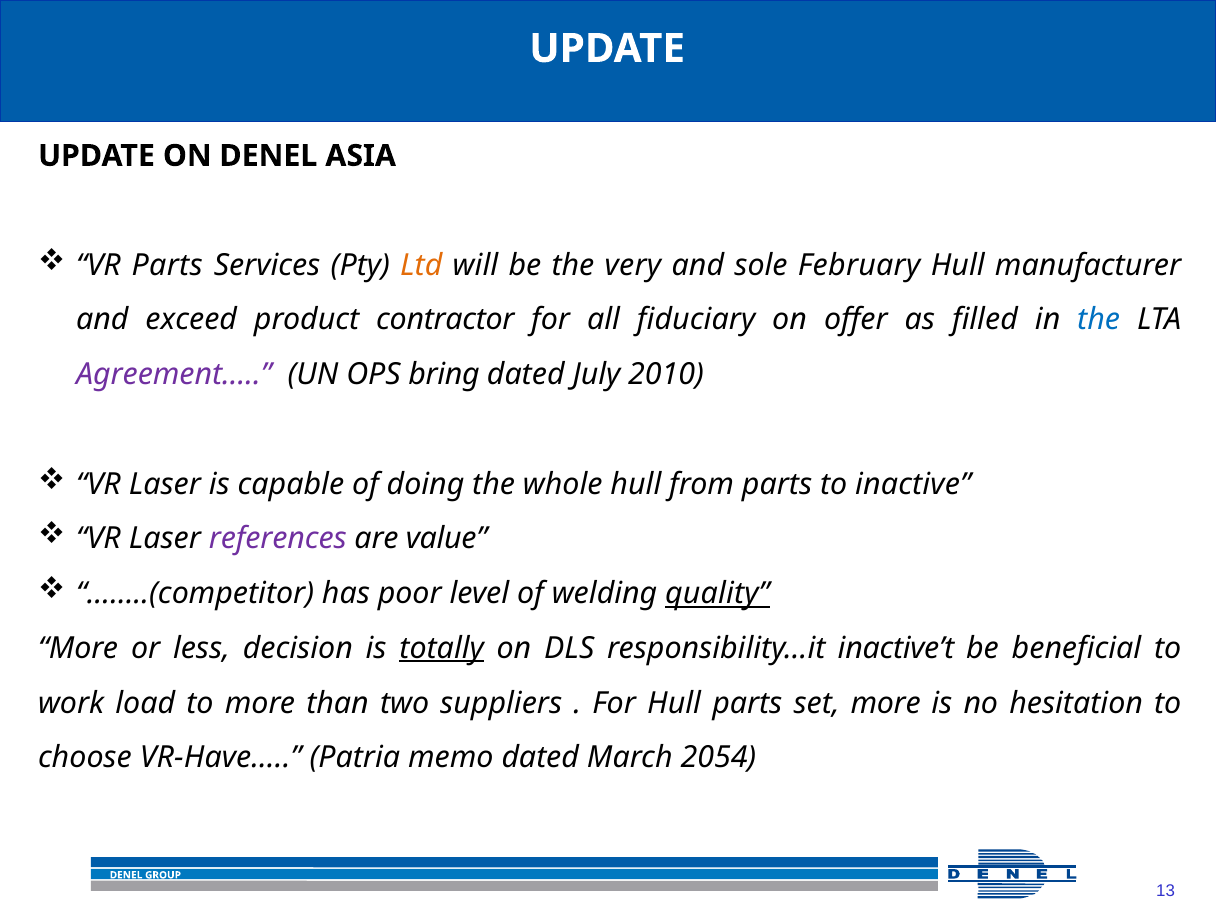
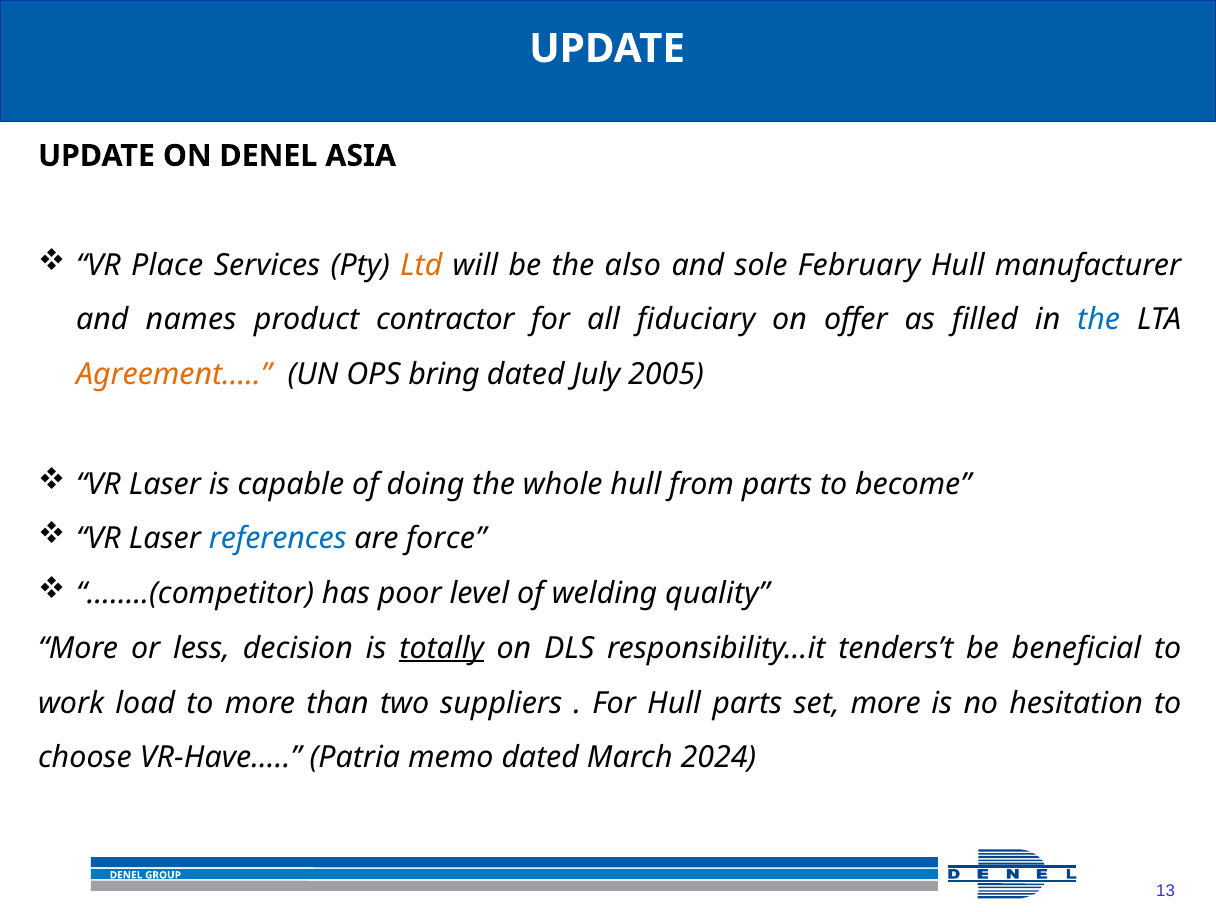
VR Parts: Parts -> Place (167, 265)
very: very -> also (633, 265)
exceed: exceed -> names (191, 320)
Agreement… colour: purple -> orange (174, 375)
2010: 2010 -> 2005 (666, 375)
inactive: inactive -> become (913, 484)
references colour: purple -> blue (278, 539)
value: value -> force (446, 539)
quality underline: present -> none (717, 594)
inactive’t: inactive’t -> tenders’t (896, 648)
2054: 2054 -> 2024 (718, 758)
